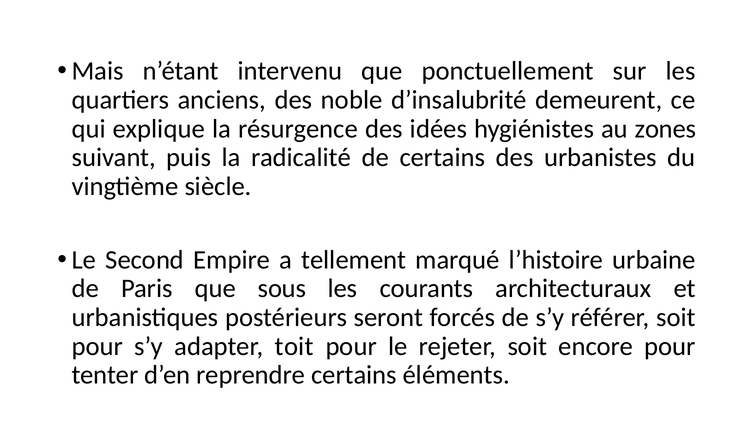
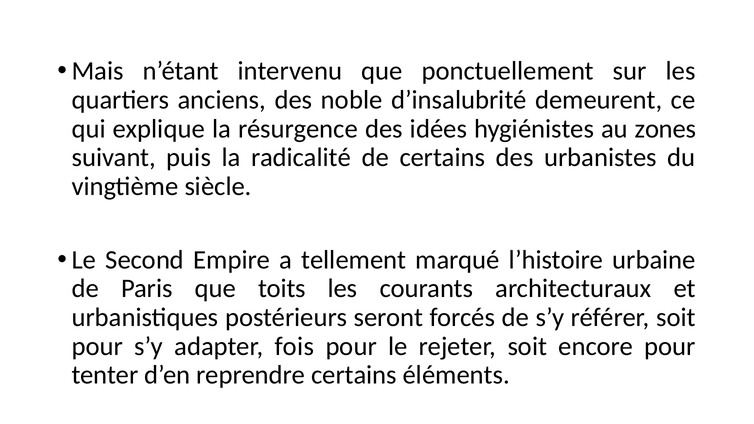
sous: sous -> toits (282, 289)
toit: toit -> fois (294, 346)
